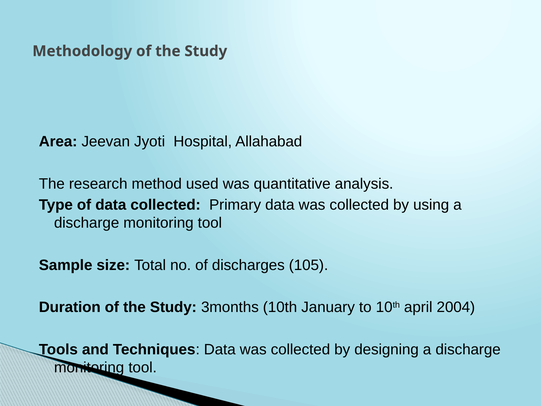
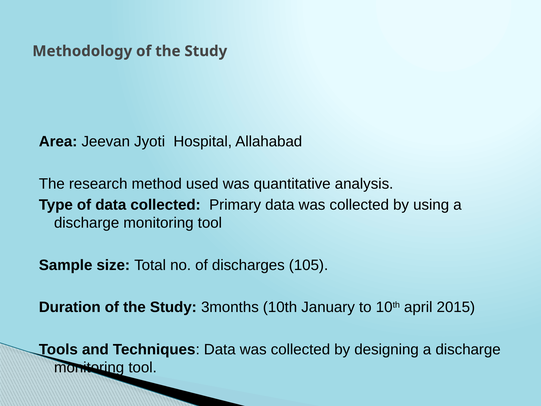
2004: 2004 -> 2015 (456, 307)
